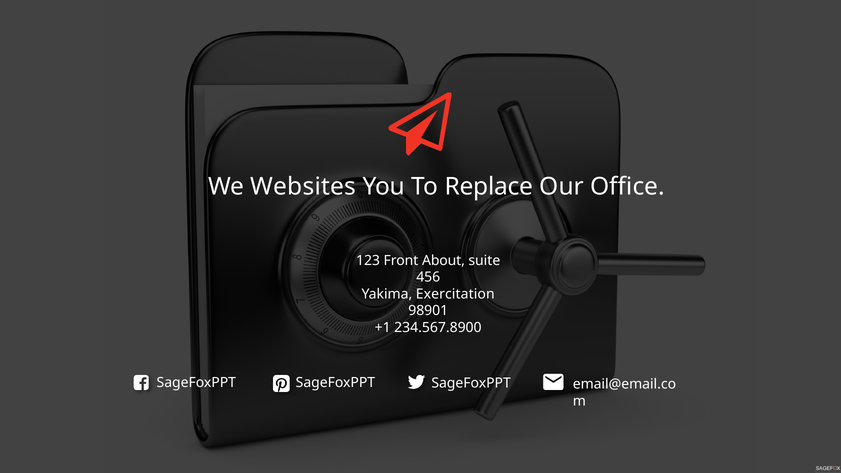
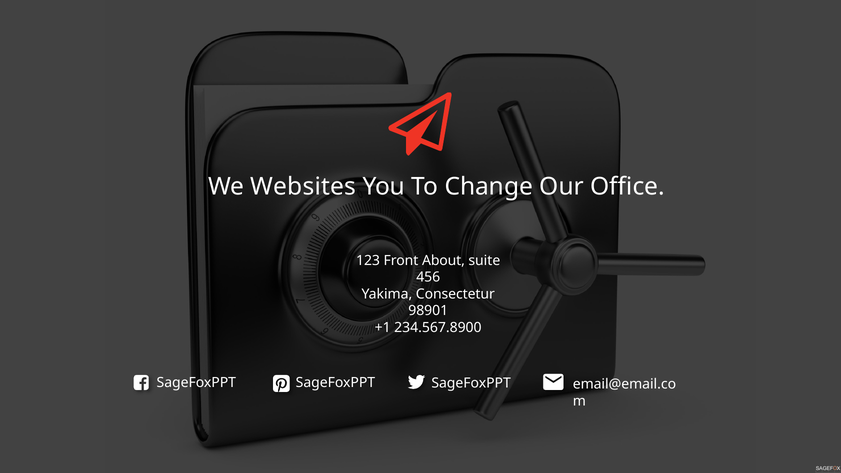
Replace: Replace -> Change (489, 187)
Exercitation: Exercitation -> Consectetur (455, 294)
